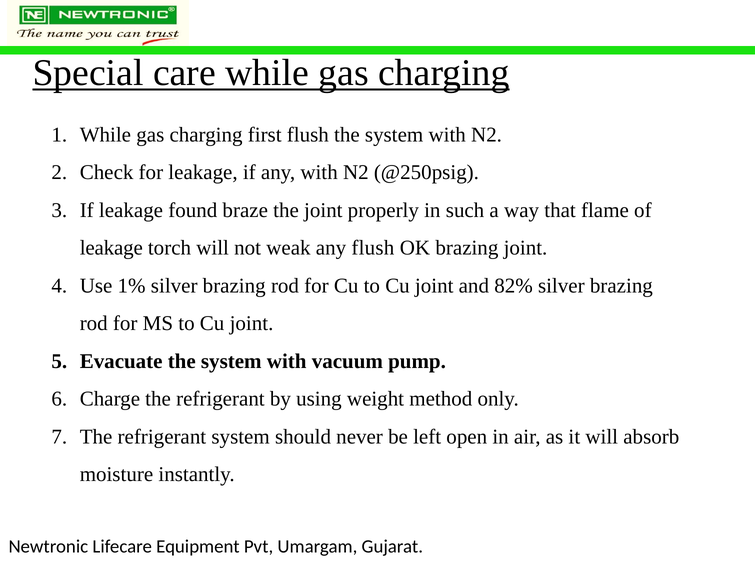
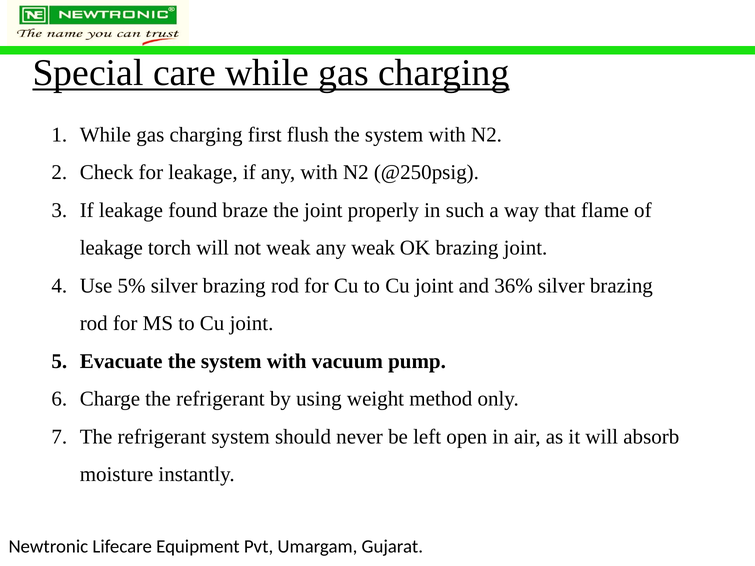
any flush: flush -> weak (373, 248)
1%: 1% -> 5% (132, 286)
82%: 82% -> 36% (513, 286)
